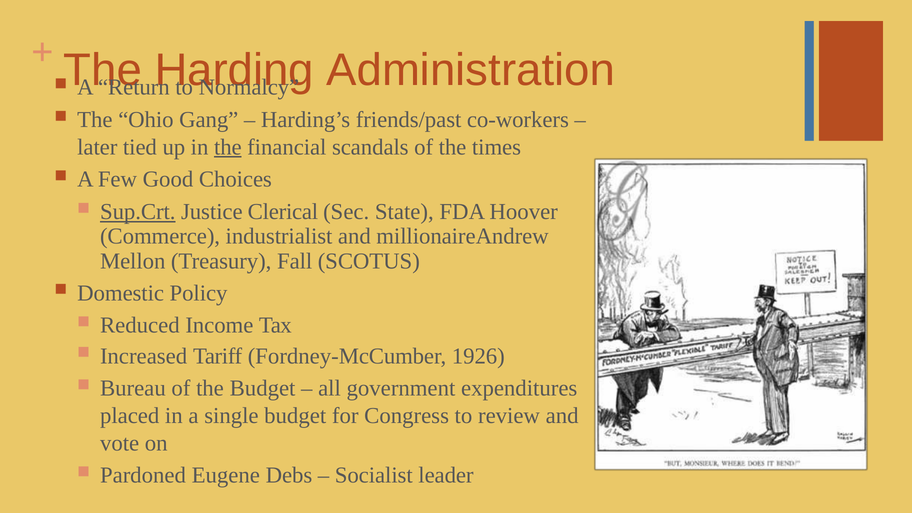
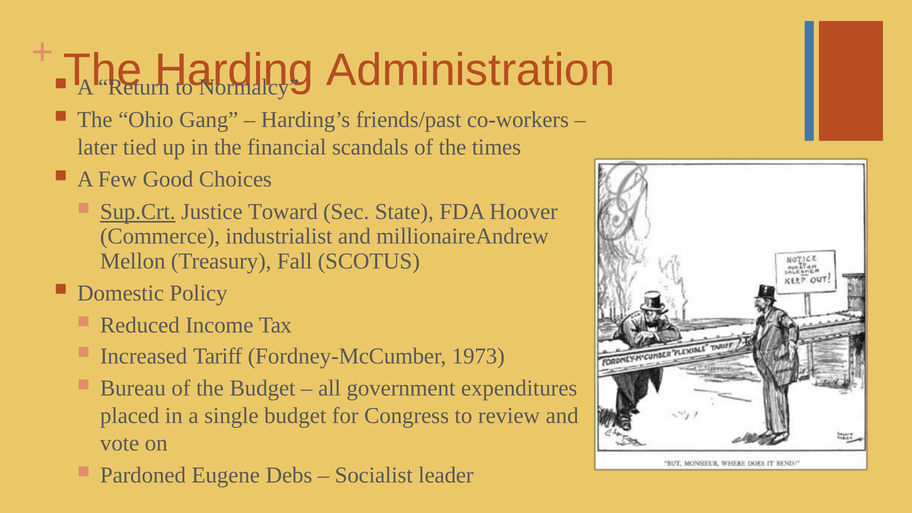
the underline: present -> none (228, 147)
Clerical: Clerical -> Toward (283, 212)
1926: 1926 -> 1973 (478, 356)
